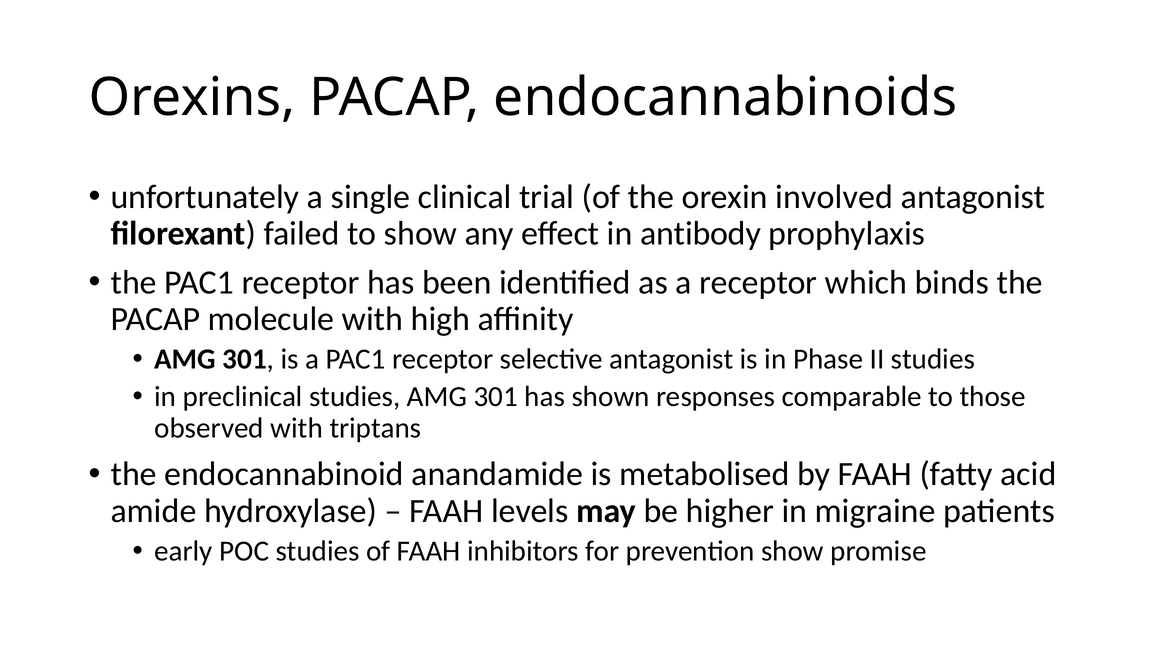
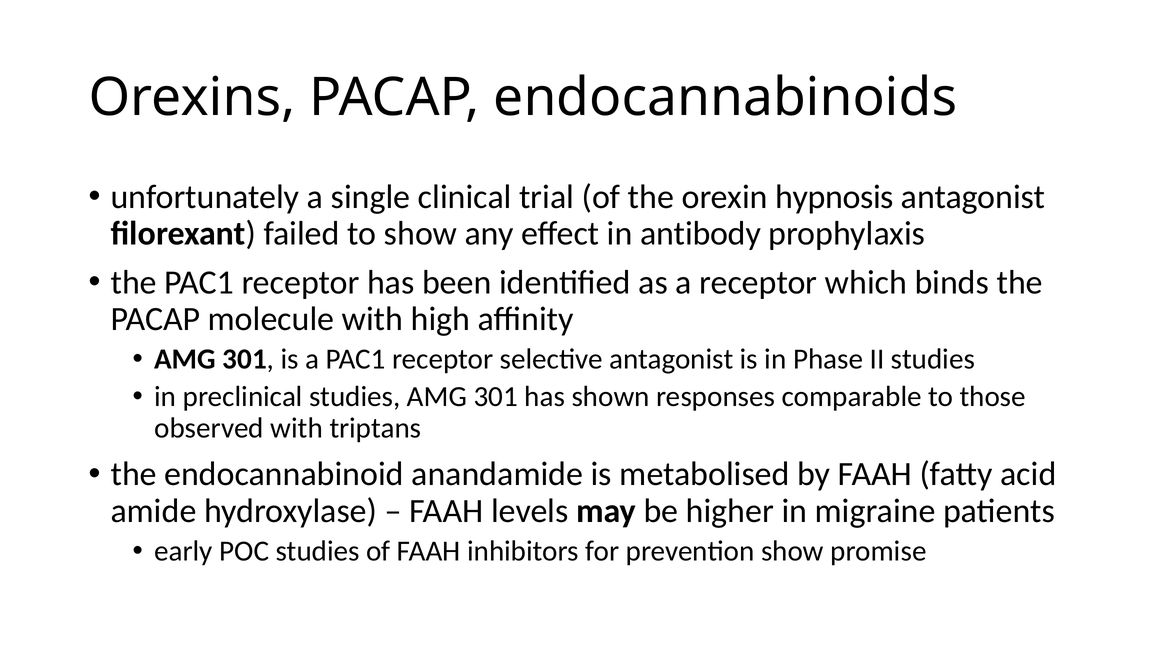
involved: involved -> hypnosis (834, 197)
